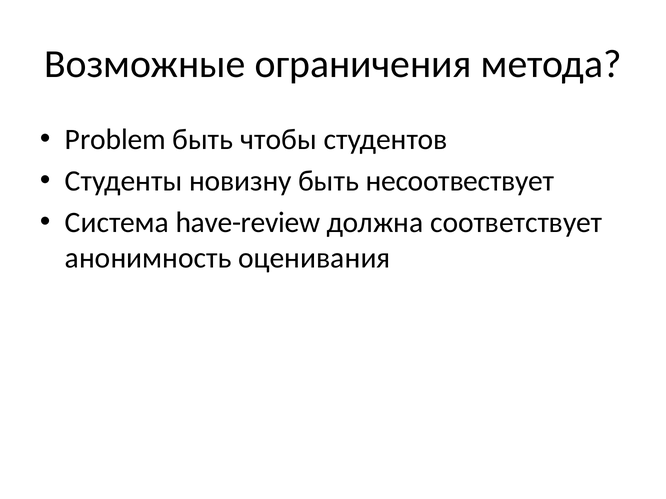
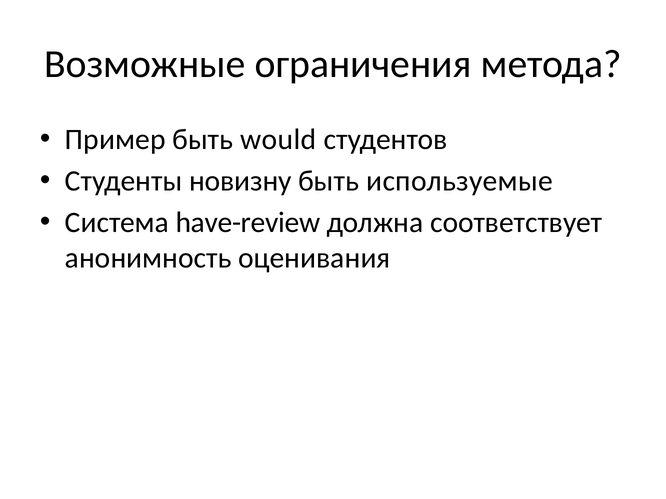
Problem: Problem -> Пример (115, 140)
чтобы: чтобы -> would (278, 140)
несоотвествует: несоотвествует -> используемые (460, 181)
